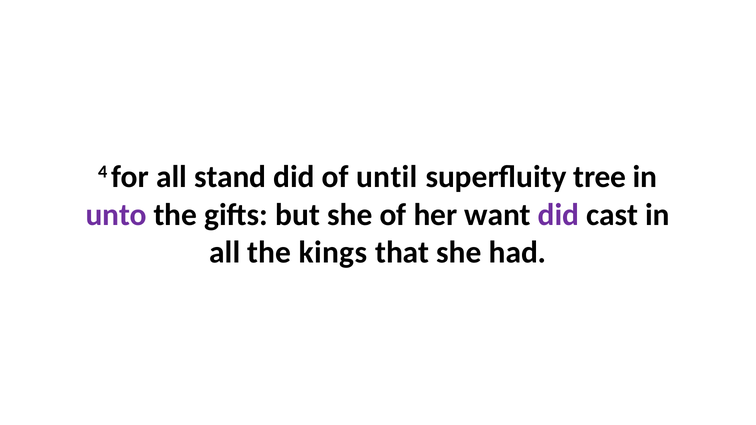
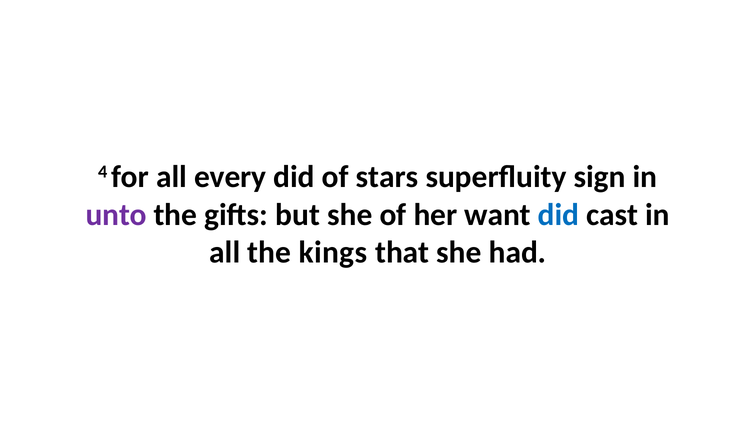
stand: stand -> every (230, 177)
until: until -> stars (387, 177)
tree: tree -> sign (600, 177)
did colour: purple -> blue (559, 215)
